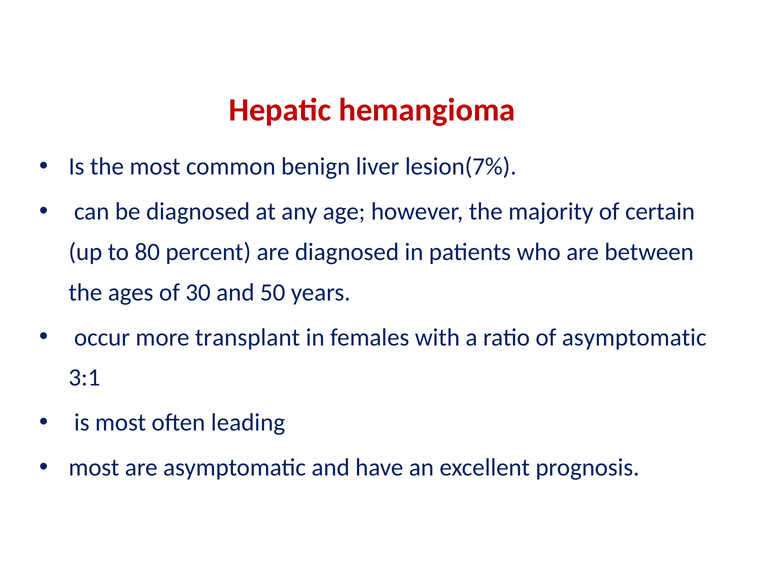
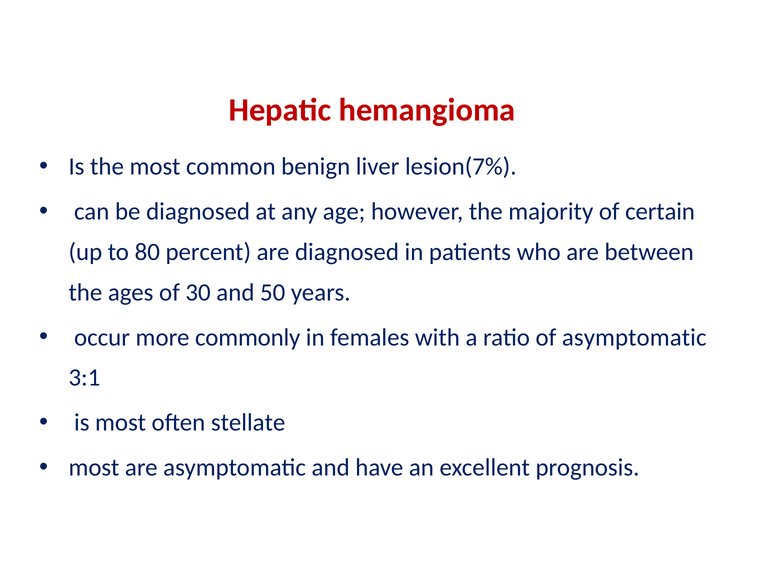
transplant: transplant -> commonly (248, 337)
leading: leading -> stellate (248, 423)
